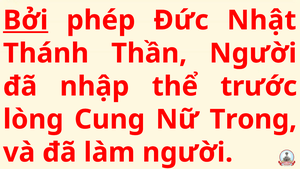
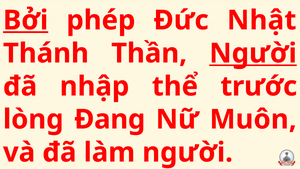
Người underline: none -> present (253, 53)
Cung: Cung -> Đang (110, 119)
Trong: Trong -> Muôn (253, 119)
